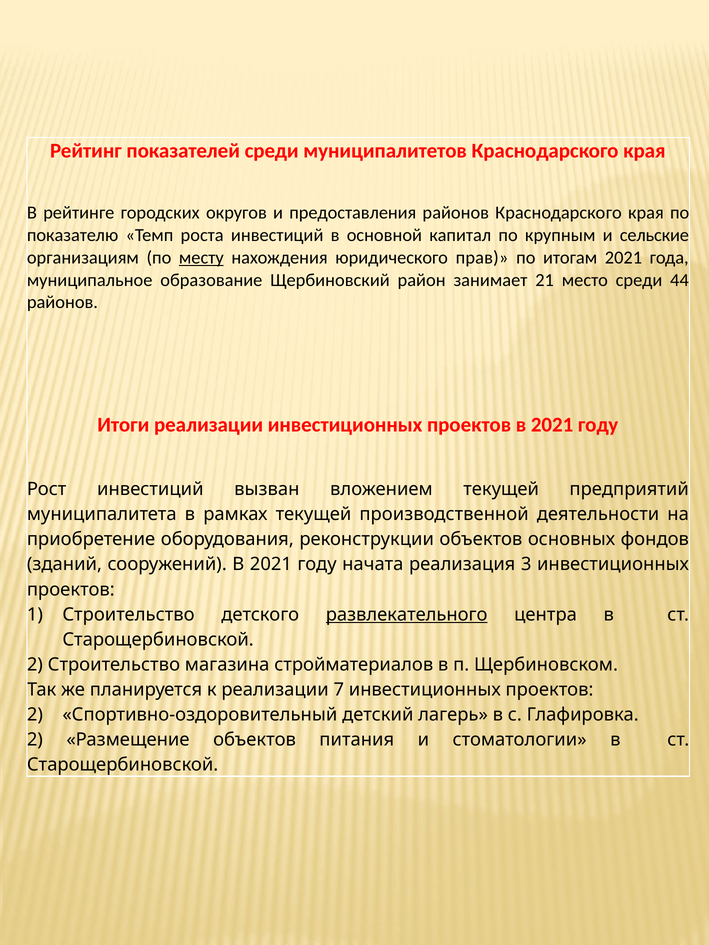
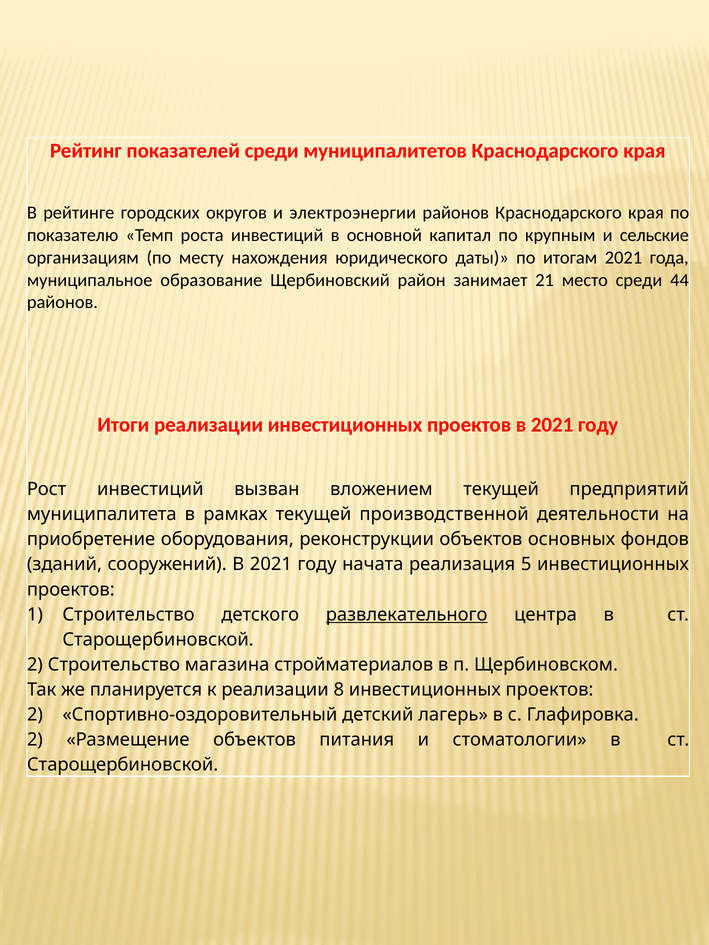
предоставления: предоставления -> электроэнергии (353, 213)
месту underline: present -> none (201, 258)
прав: прав -> даты (482, 258)
3: 3 -> 5 (526, 565)
7: 7 -> 8 (339, 690)
